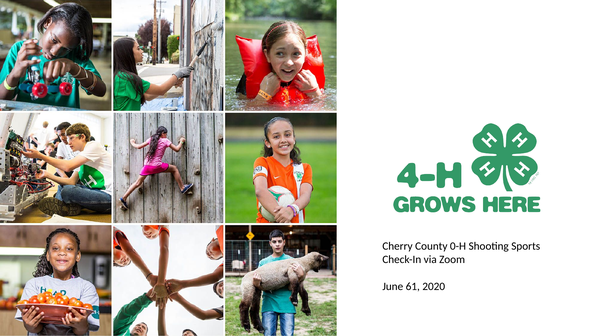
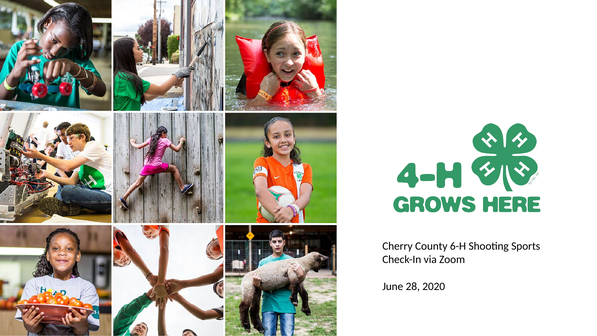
0-H: 0-H -> 6-H (458, 246)
61: 61 -> 28 (413, 286)
